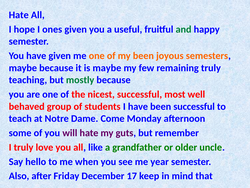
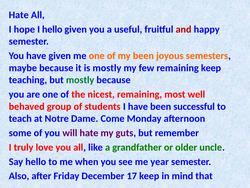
I ones: ones -> hello (52, 29)
and colour: green -> red (184, 29)
is maybe: maybe -> mostly (107, 68)
remaining truly: truly -> keep (211, 68)
nicest successful: successful -> remaining (140, 94)
